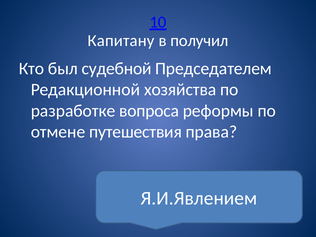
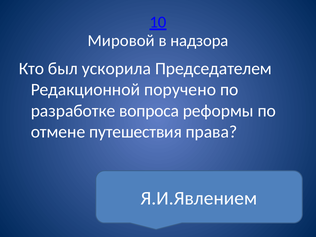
Капитану: Капитану -> Мировой (121, 41)
получил: получил -> надзора (199, 41)
судебной: судебной -> ускорила (116, 69)
хозяйства: хозяйства -> поручено (180, 90)
